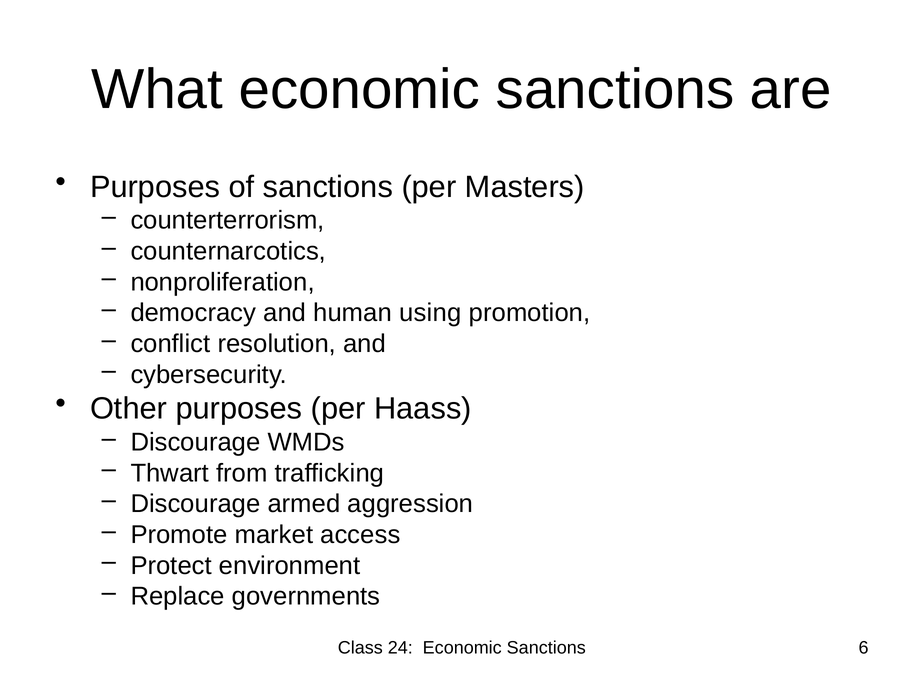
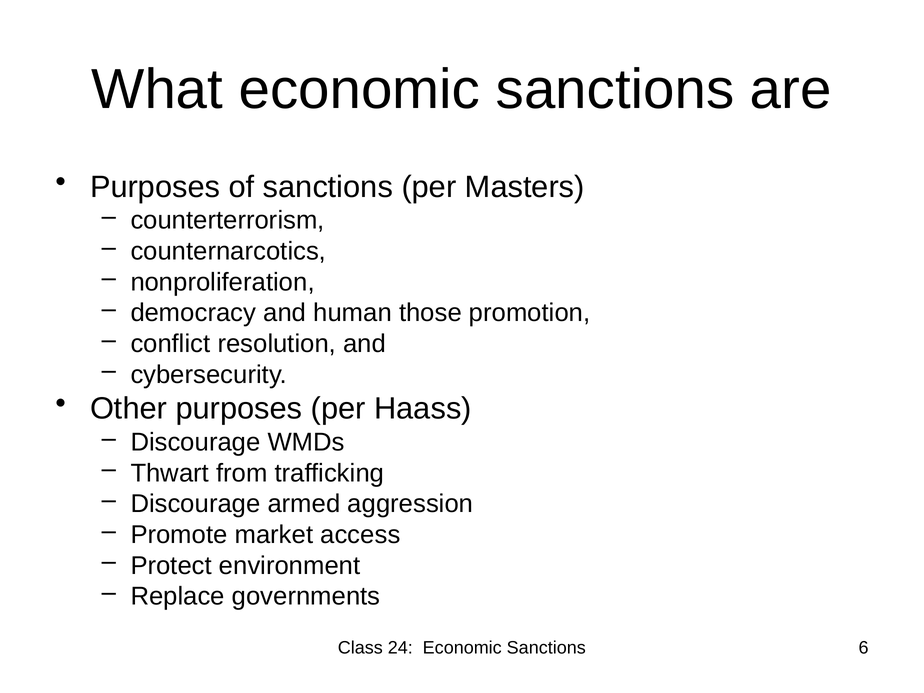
using: using -> those (430, 313)
